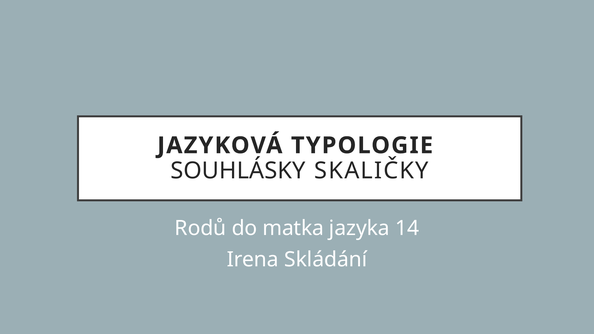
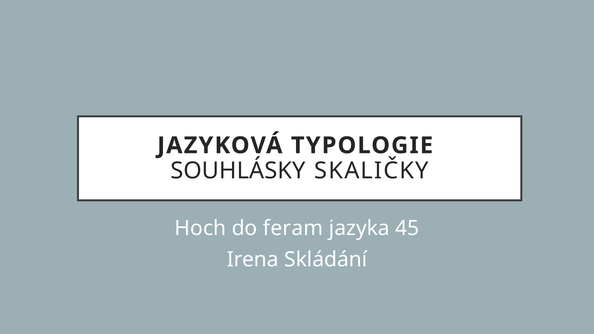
Rodů: Rodů -> Hoch (200, 228)
matka: matka -> feram (293, 228)
14: 14 -> 45 (407, 228)
